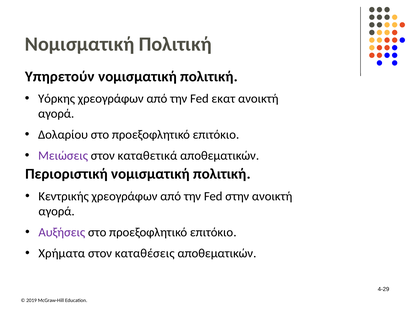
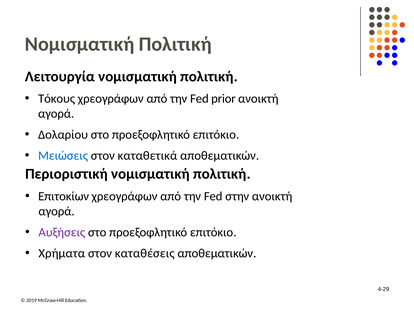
Υπηρετούν: Υπηρετούν -> Λειτουργία (60, 76)
Υόρκης: Υόρκης -> Τόκους (57, 98)
εκατ: εκατ -> prior (223, 98)
Μειώσεις colour: purple -> blue (63, 155)
Κεντρικής: Κεντρικής -> Επιτοκίων (64, 196)
